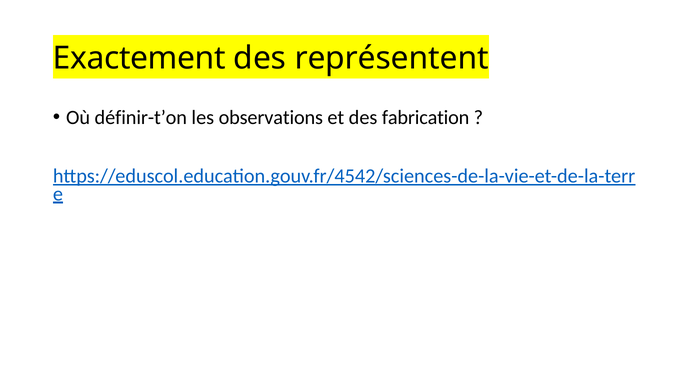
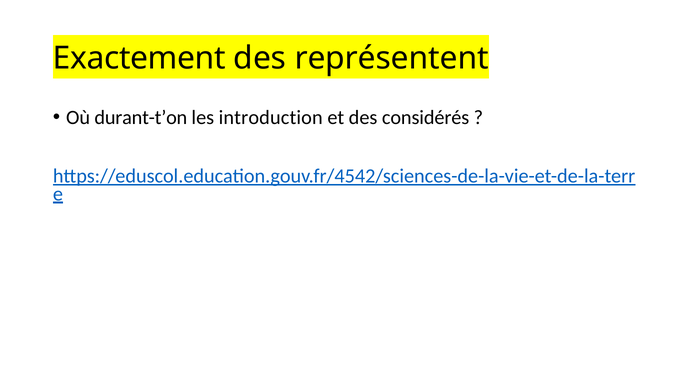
définir-t’on: définir-t’on -> durant-t’on (141, 117)
observations: observations -> introduction (271, 117)
fabrication: fabrication -> considérés (426, 117)
